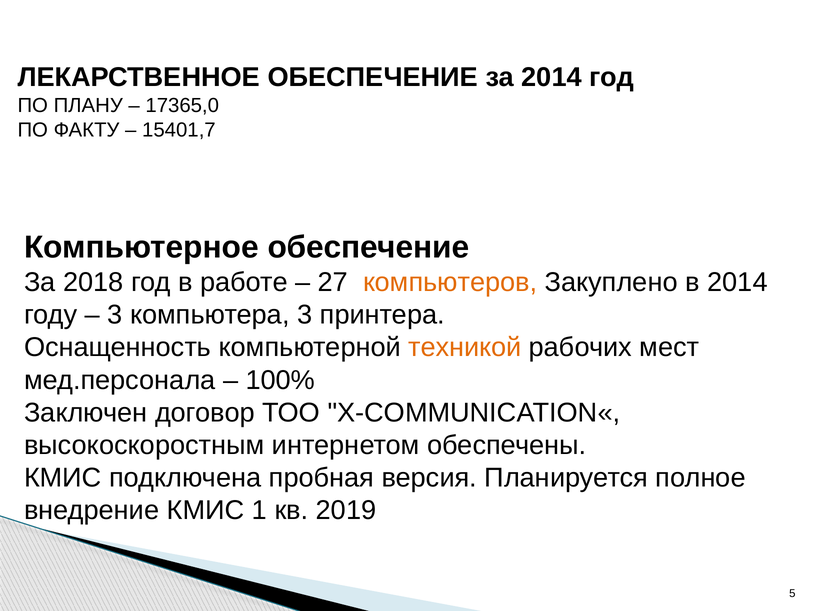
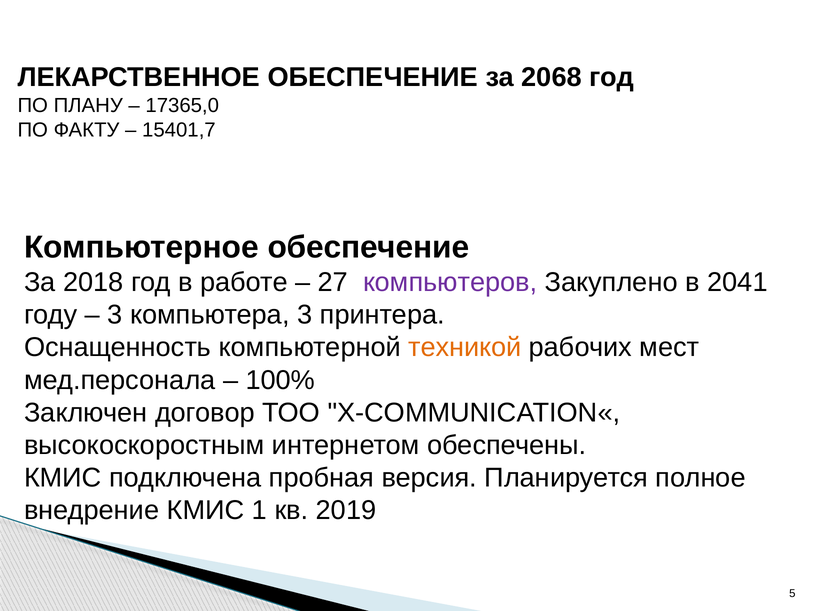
за 2014: 2014 -> 2068 (552, 78)
компьютеров colour: orange -> purple (450, 282)
в 2014: 2014 -> 2041 (737, 282)
